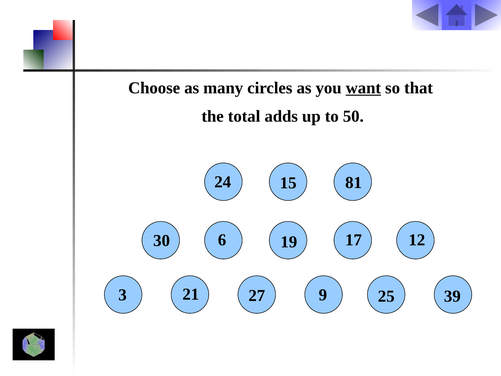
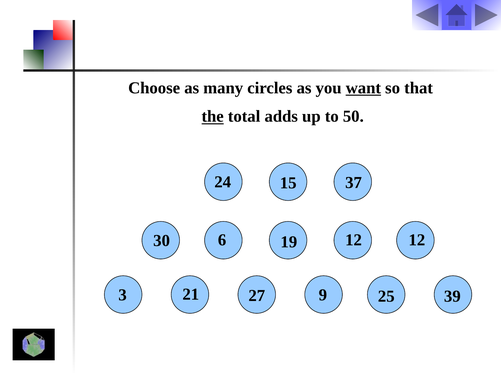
the underline: none -> present (213, 116)
81: 81 -> 37 (354, 183)
19 17: 17 -> 12 (354, 240)
